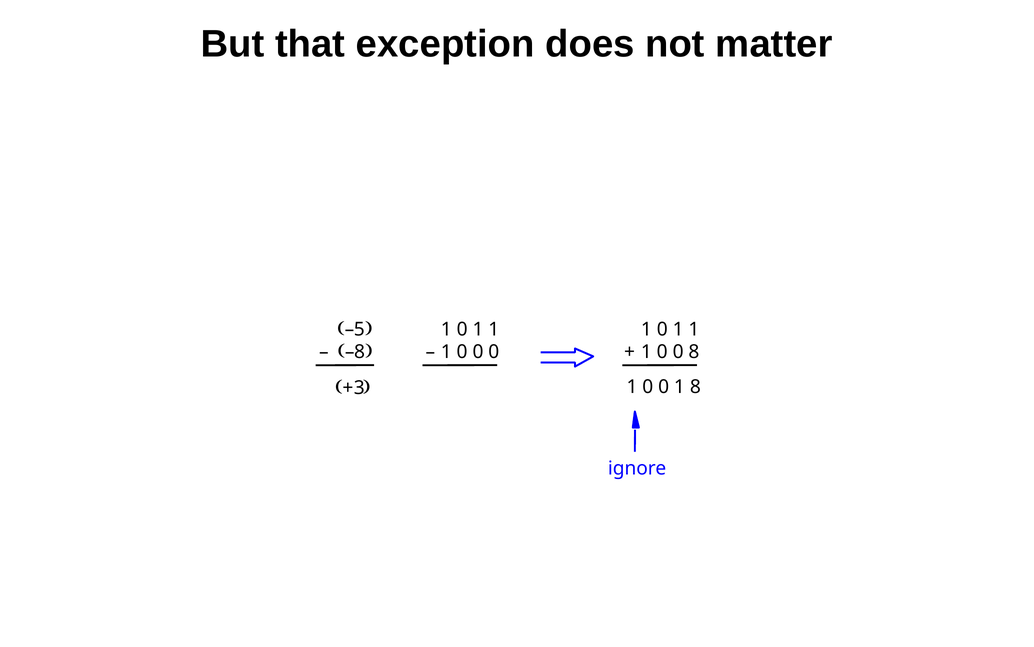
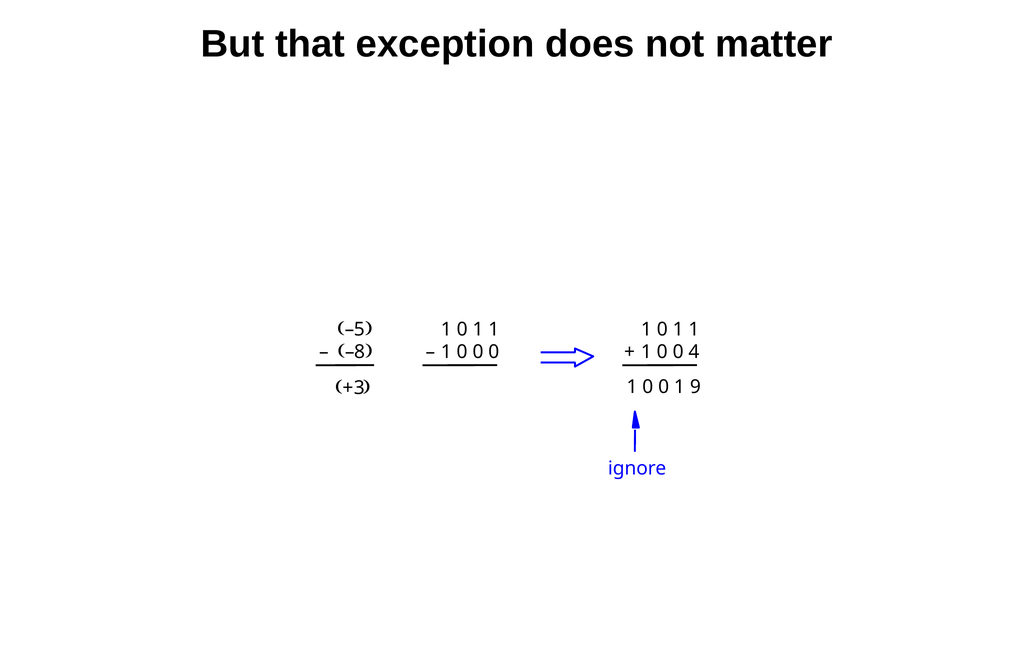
0 8: 8 -> 4 (694, 352)
1 8: 8 -> 9 (695, 386)
